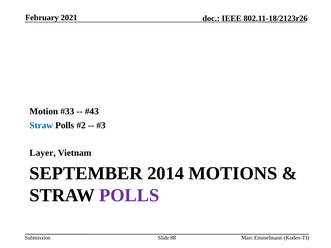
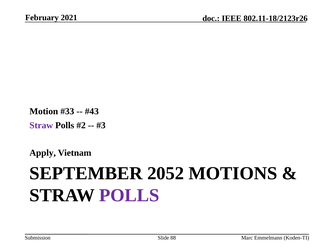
Straw colour: blue -> purple (41, 125)
Layer: Layer -> Apply (43, 153)
2014: 2014 -> 2052 (166, 174)
